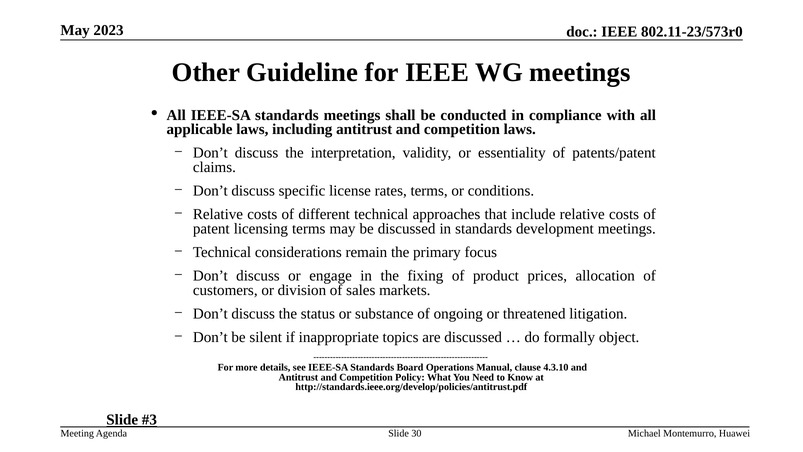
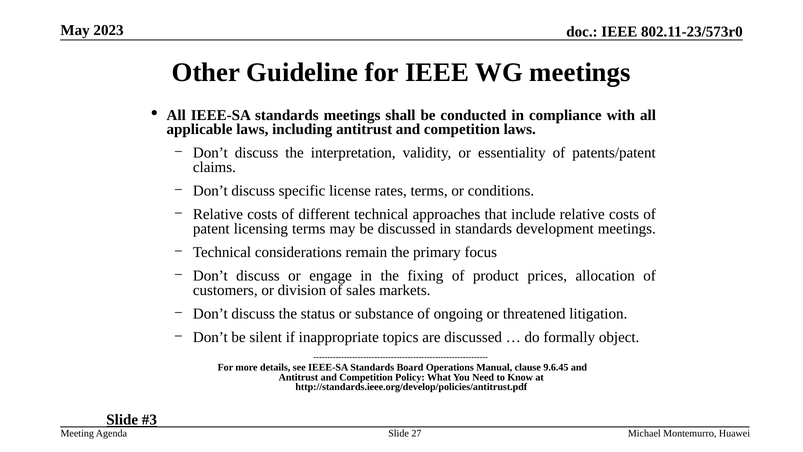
4.3.10: 4.3.10 -> 9.6.45 (556, 367)
30: 30 -> 27 (416, 433)
